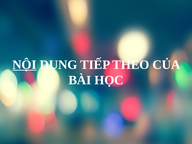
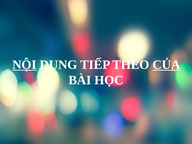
CỦA underline: none -> present (166, 65)
